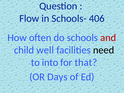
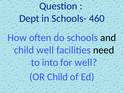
Flow: Flow -> Dept (29, 18)
406: 406 -> 460 (97, 18)
and colour: red -> black (108, 38)
for that: that -> well (86, 62)
OR Days: Days -> Child (57, 77)
